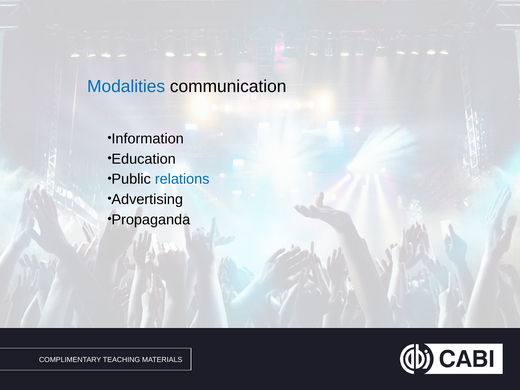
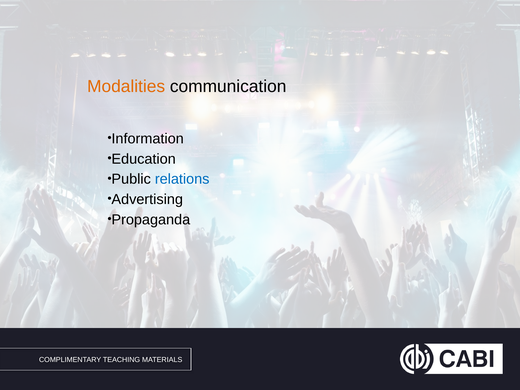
Modalities colour: blue -> orange (126, 87)
